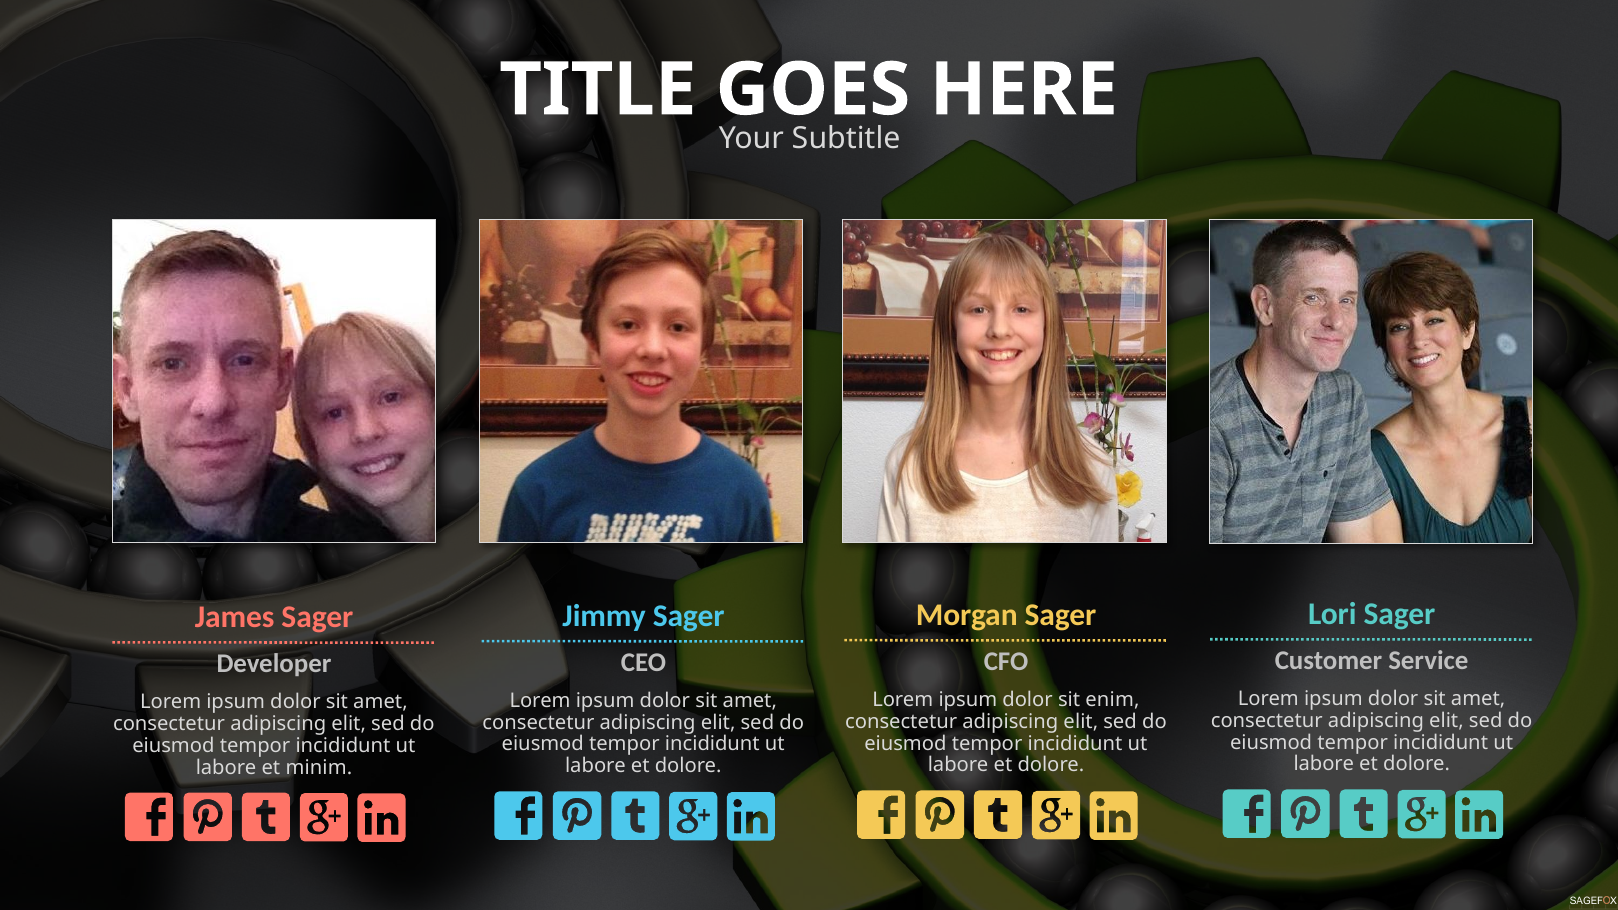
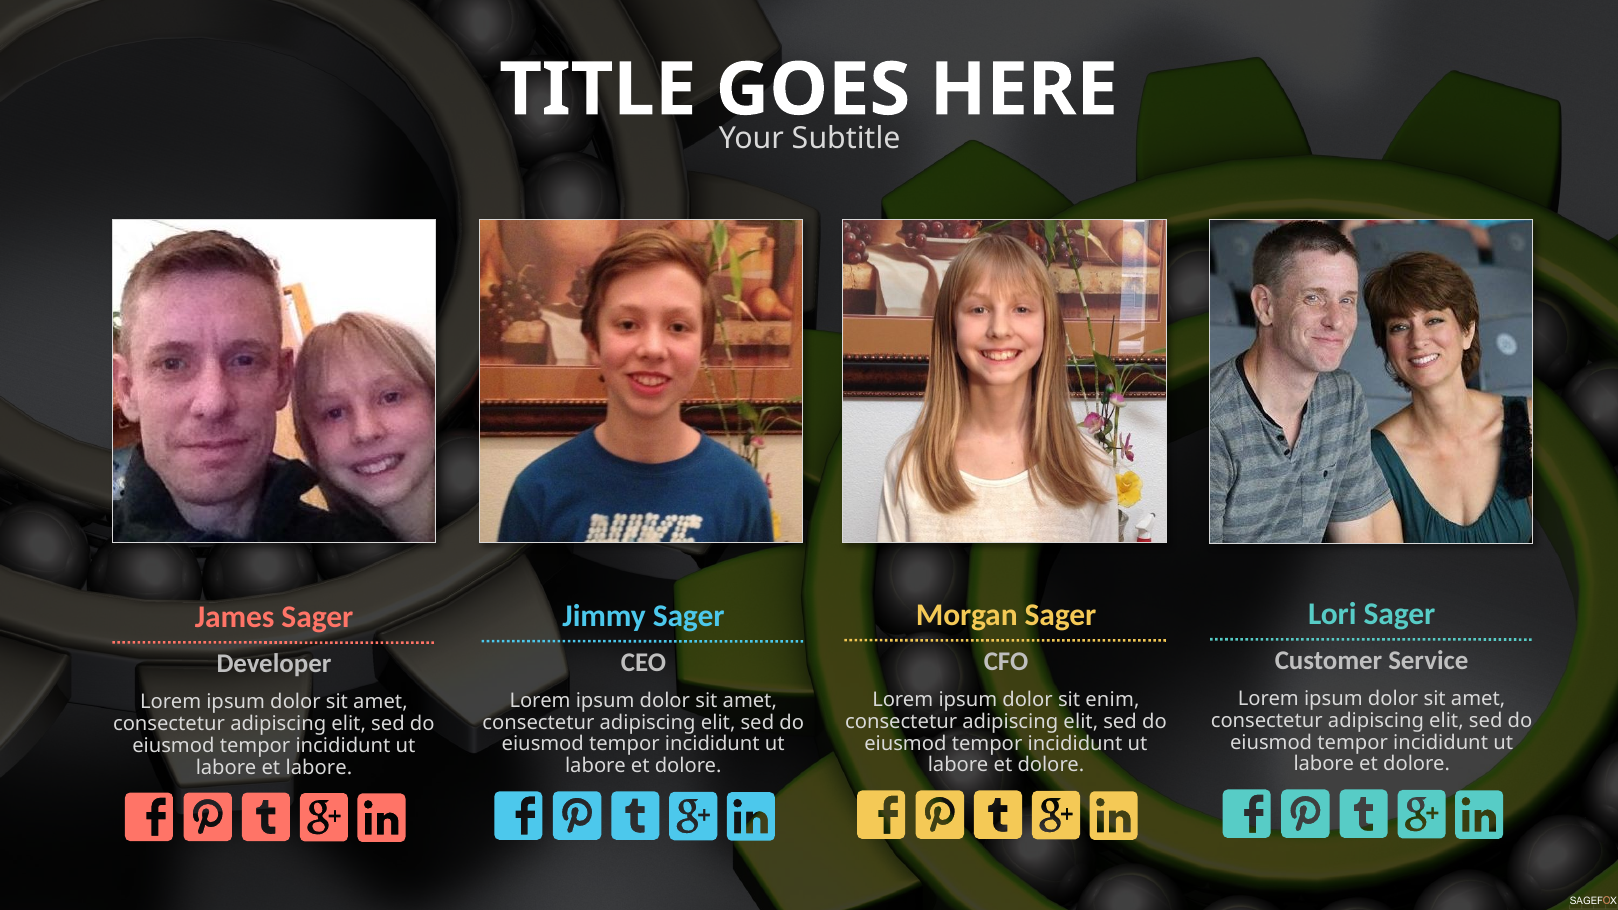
et minim: minim -> labore (319, 767)
